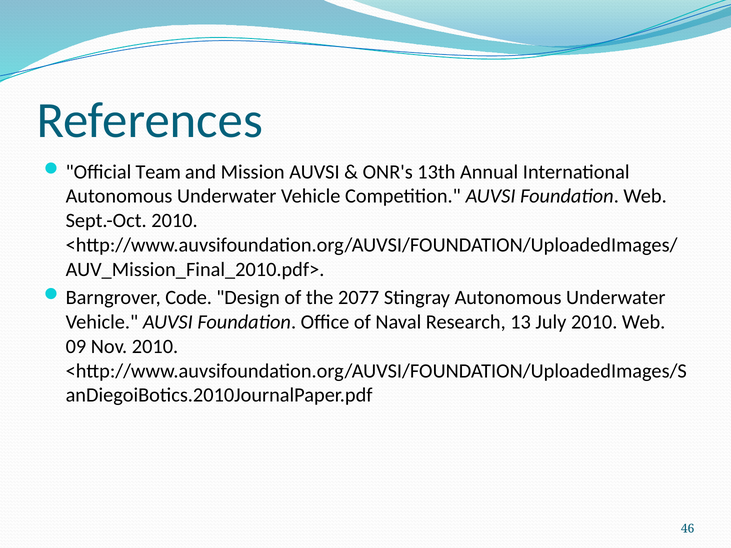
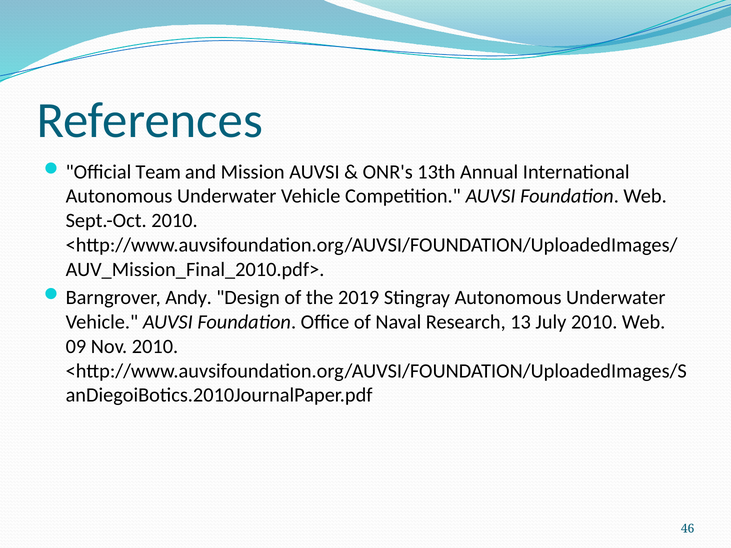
Code: Code -> Andy (189, 298)
2077: 2077 -> 2019 (359, 298)
